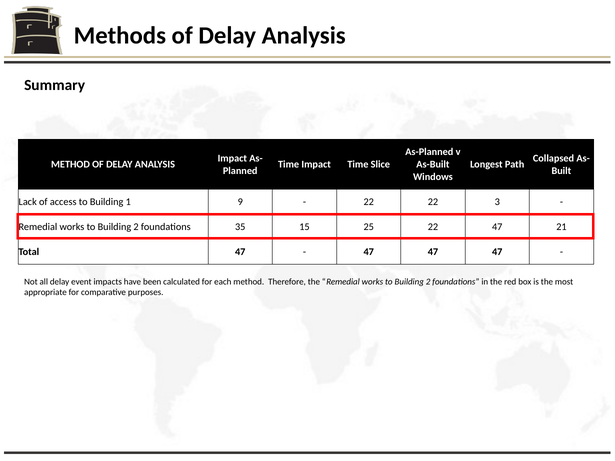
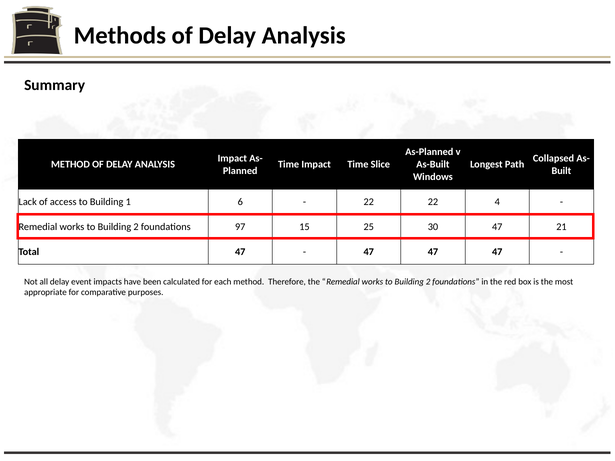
9: 9 -> 6 (240, 202)
3: 3 -> 4 (497, 202)
35: 35 -> 97 (240, 227)
25 22: 22 -> 30 (433, 227)
